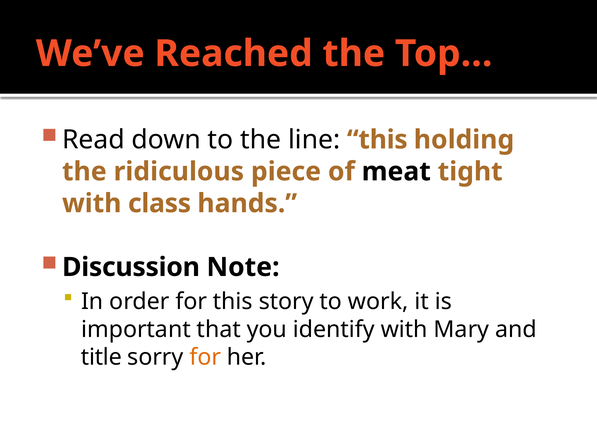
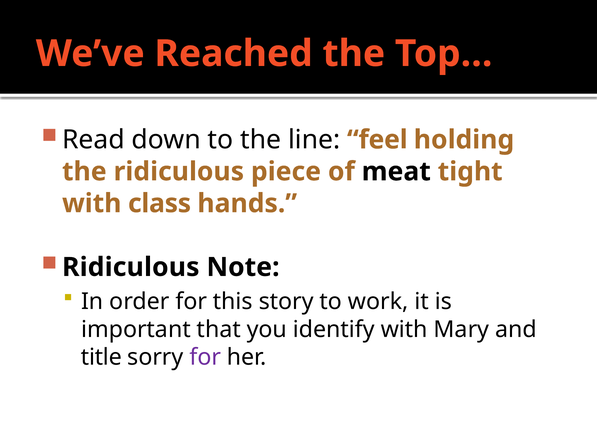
line this: this -> feel (377, 140)
Discussion: Discussion -> Ridiculous (131, 267)
for colour: orange -> purple (205, 357)
